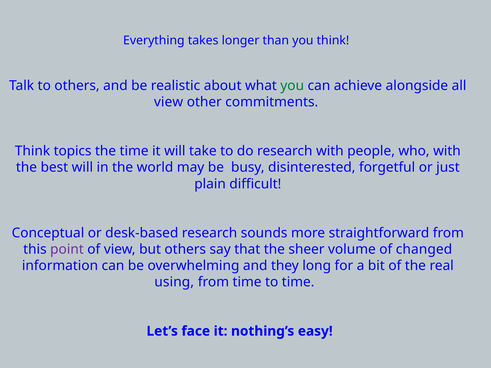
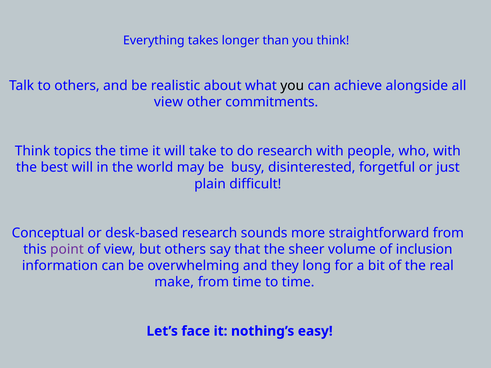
you colour: green -> black (292, 86)
changed: changed -> inclusion (424, 249)
using: using -> make (174, 282)
